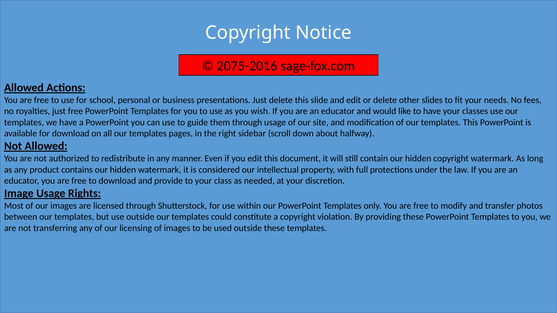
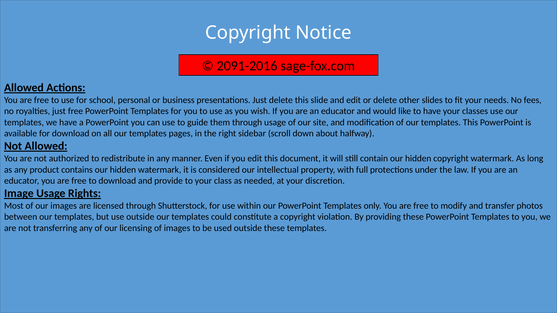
2075-2016: 2075-2016 -> 2091-2016 (247, 66)
